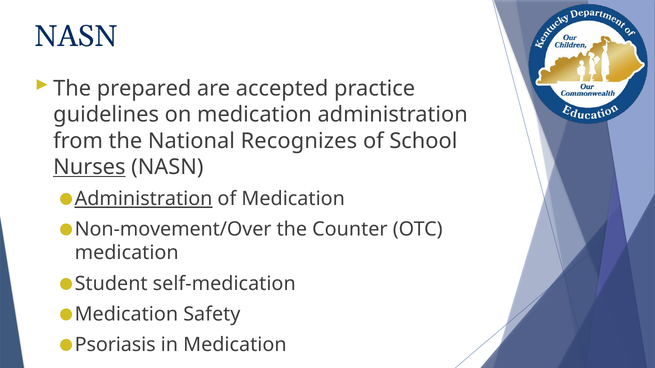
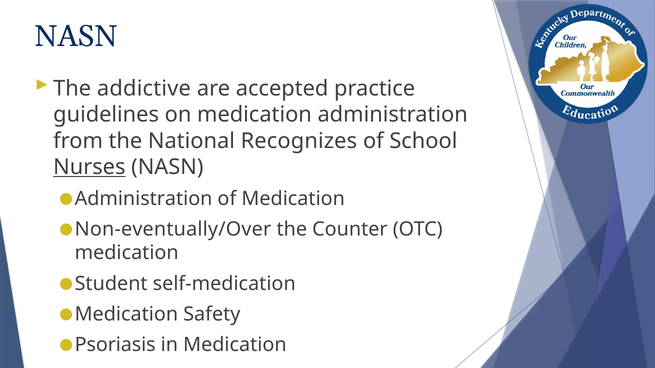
prepared: prepared -> addictive (144, 89)
Administration underline: present -> none (144, 199)
Non-movement/Over: Non-movement/Over -> Non-eventually/Over (173, 230)
